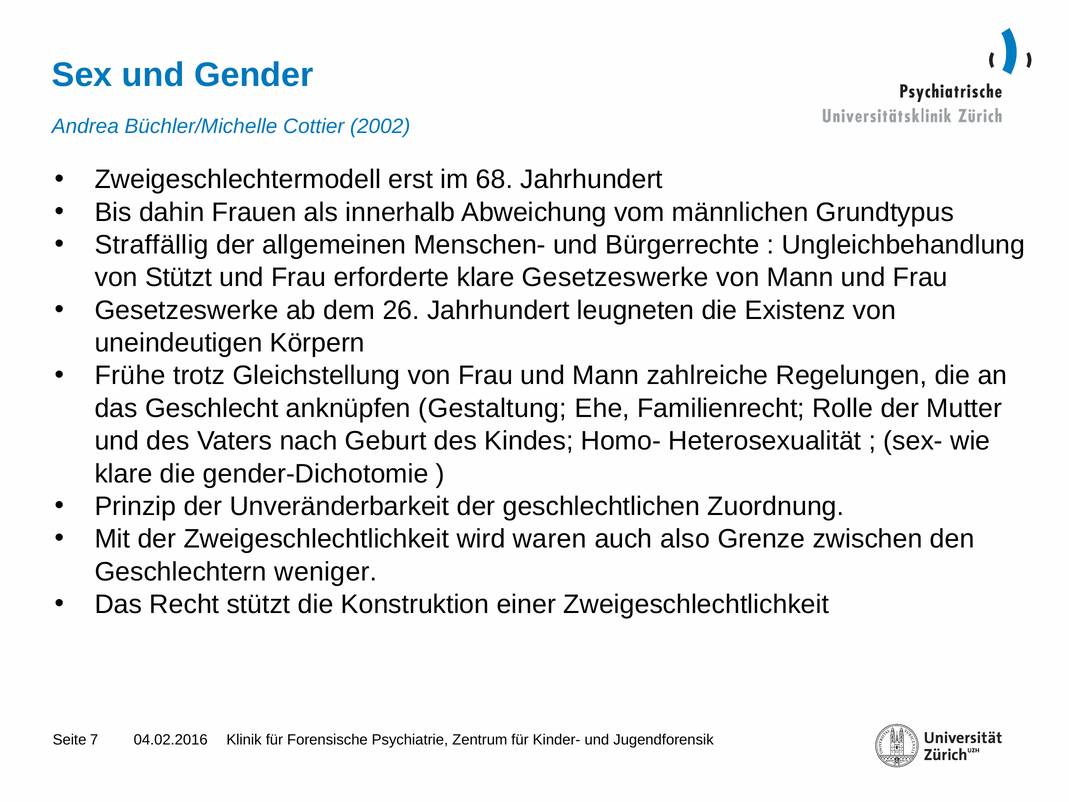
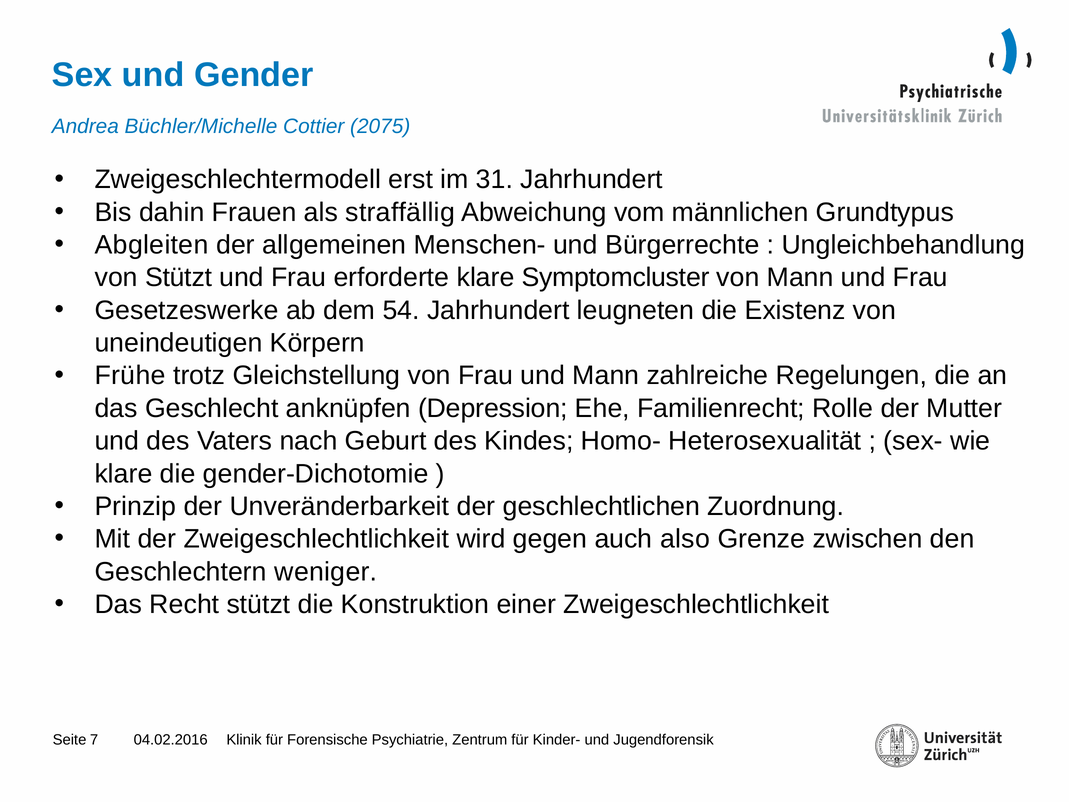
2002: 2002 -> 2075 (380, 126)
68: 68 -> 31 (494, 180)
innerhalb: innerhalb -> straffällig (400, 212)
Straffällig: Straffällig -> Abgleiten (152, 245)
klare Gesetzeswerke: Gesetzeswerke -> Symptomcluster (616, 278)
26: 26 -> 54 (401, 310)
Gestaltung: Gestaltung -> Depression (493, 408)
waren: waren -> gegen (550, 539)
